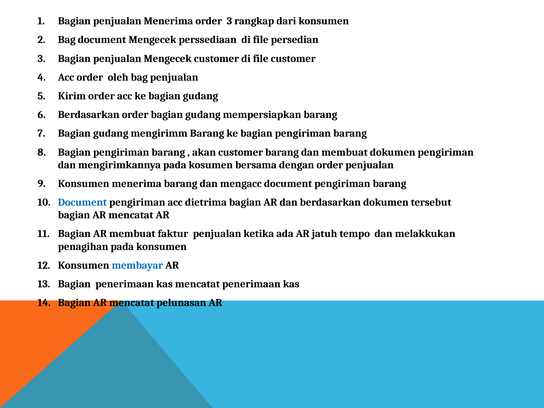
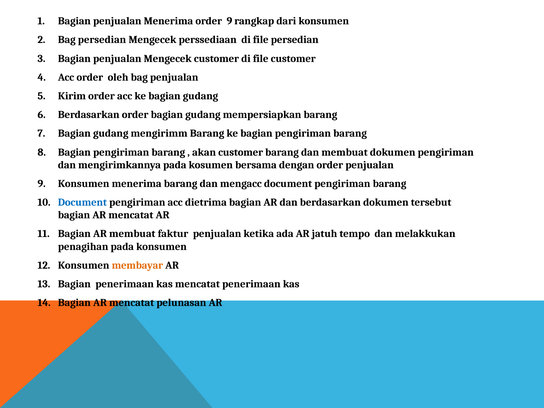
order 3: 3 -> 9 (229, 21)
Bag document: document -> persedian (102, 40)
membayar colour: blue -> orange (137, 265)
